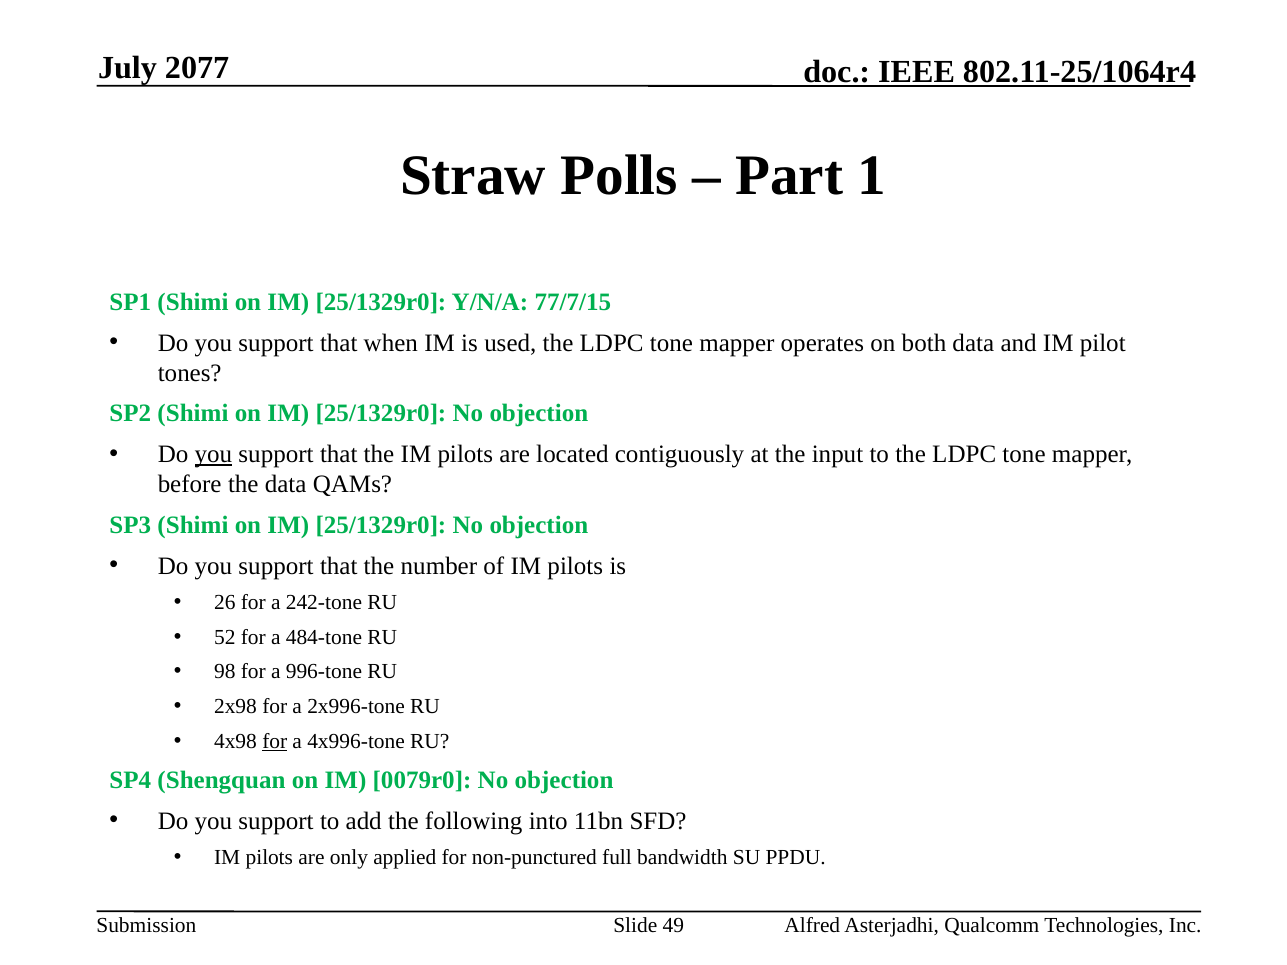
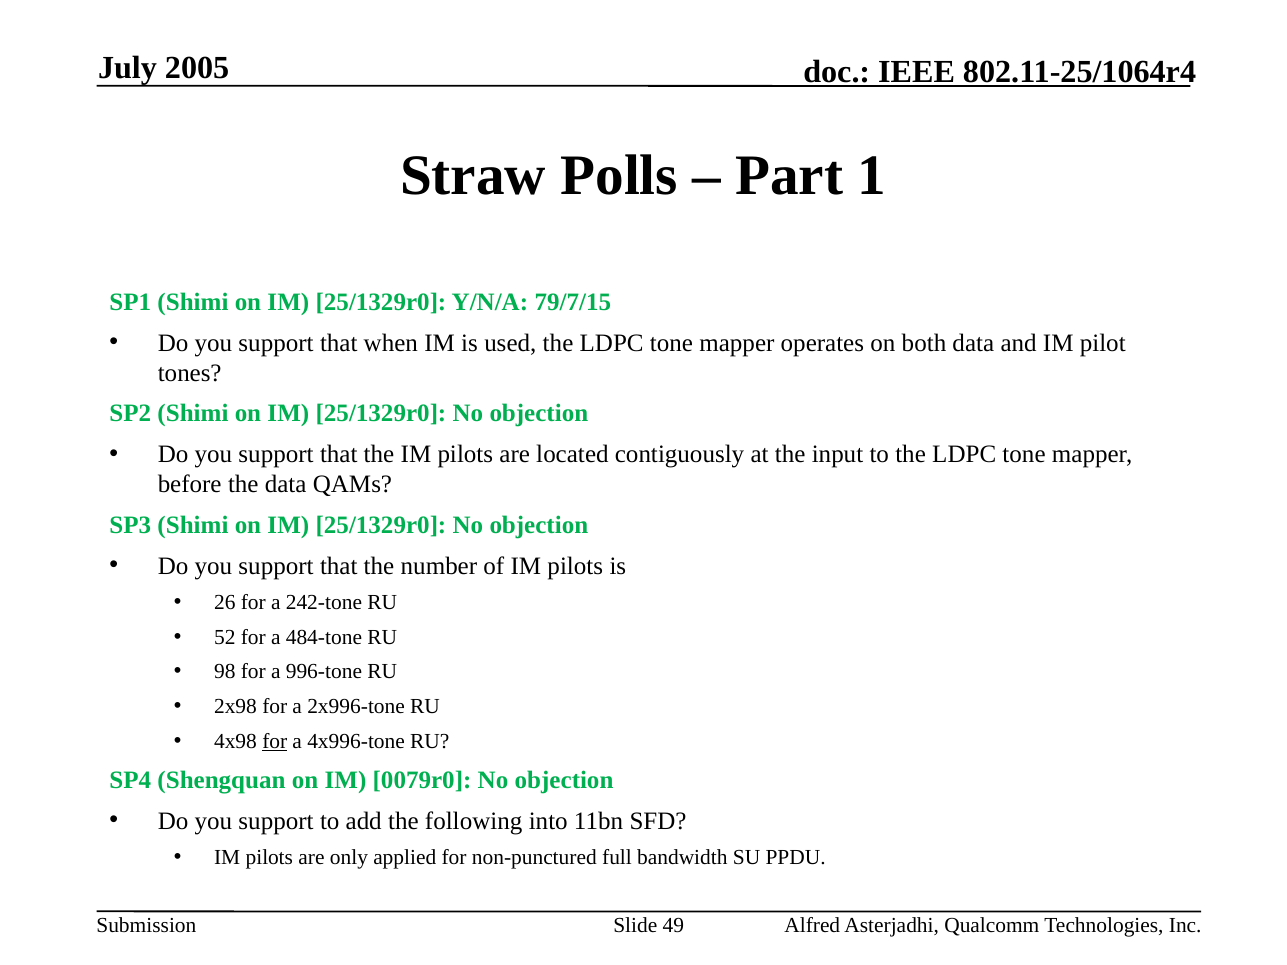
2077: 2077 -> 2005 (197, 68)
77/7/15: 77/7/15 -> 79/7/15 (573, 302)
you underline: present -> none (213, 455)
